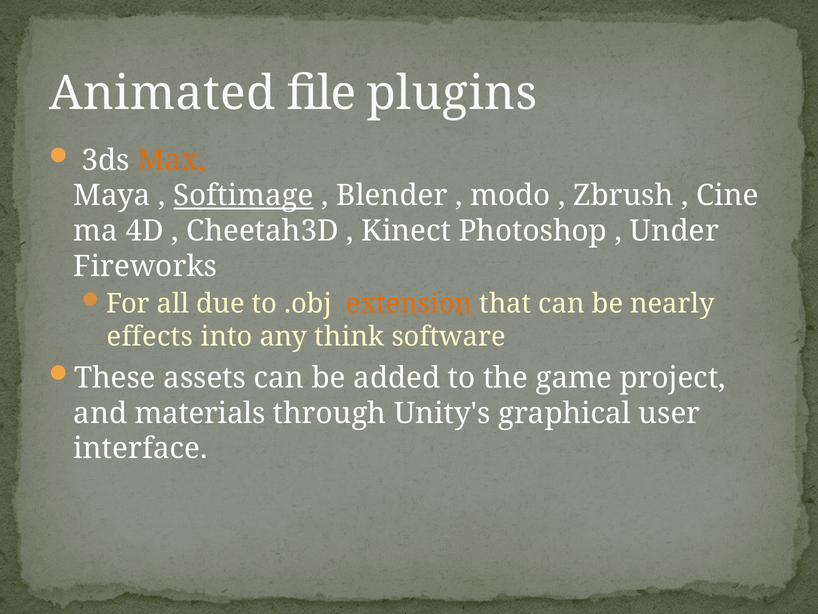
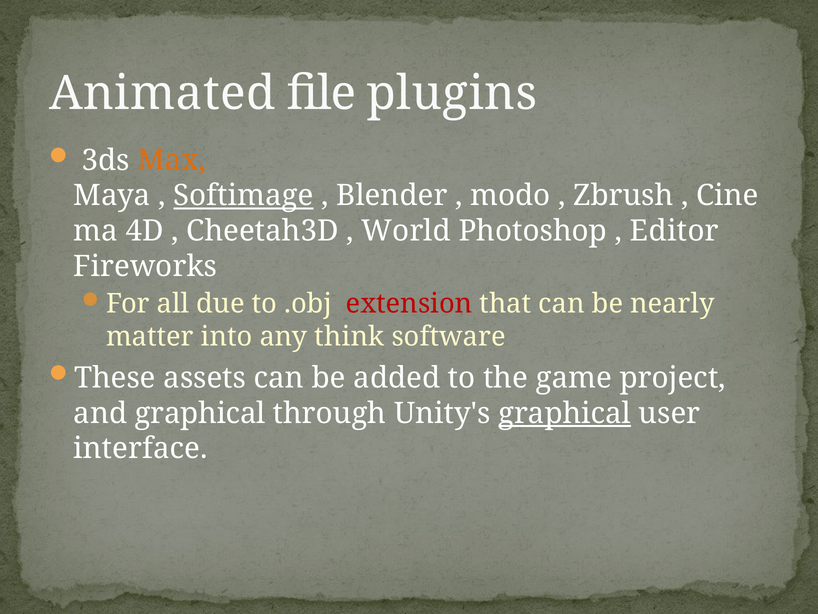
Kinect: Kinect -> World (406, 231)
Under: Under -> Editor (674, 231)
extension colour: orange -> red (409, 304)
effects: effects -> matter (150, 336)
and materials: materials -> graphical (200, 413)
graphical underline: none -> present (565, 413)
